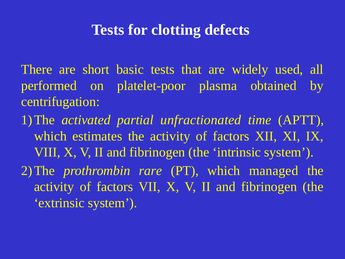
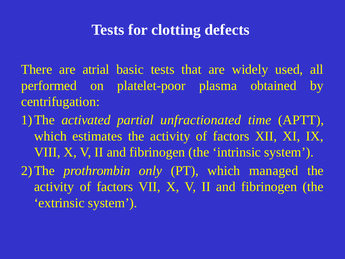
short: short -> atrial (96, 69)
rare: rare -> only (151, 170)
